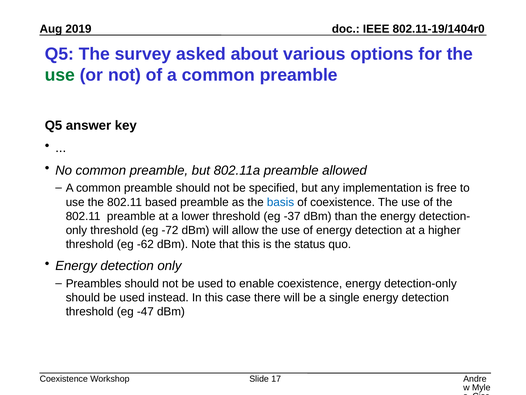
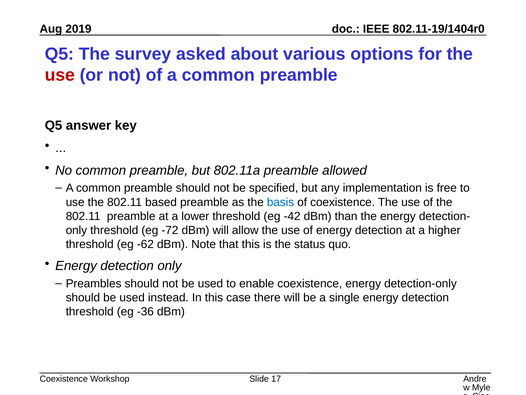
use colour: green -> red (60, 75)
-37: -37 -> -42 (292, 216)
-47: -47 -> -36 (145, 311)
